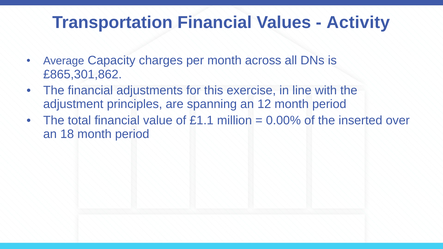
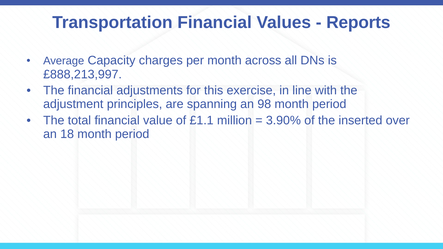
Activity: Activity -> Reports (358, 23)
£865,301,862: £865,301,862 -> £888,213,997 (83, 74)
12: 12 -> 98 (264, 104)
0.00%: 0.00% -> 3.90% (283, 120)
